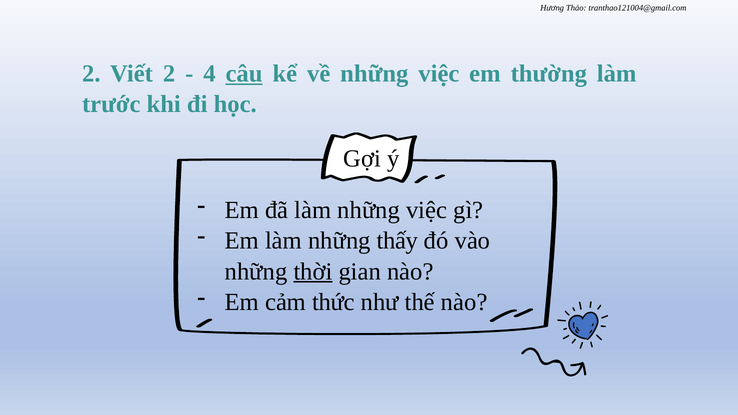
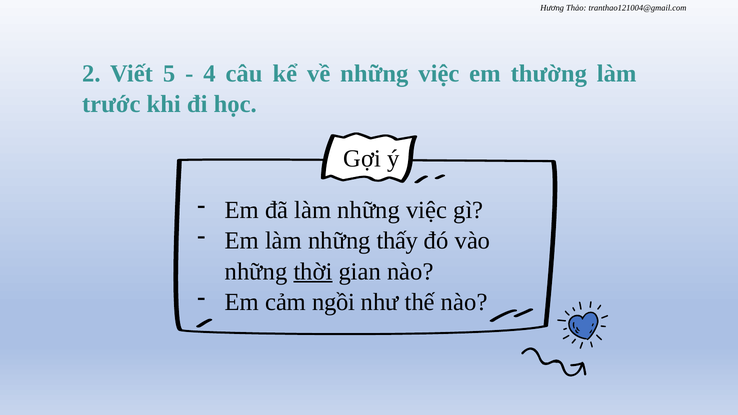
Viết 2: 2 -> 5 (169, 74)
câu underline: present -> none (244, 74)
thức: thức -> ngồi (334, 302)
